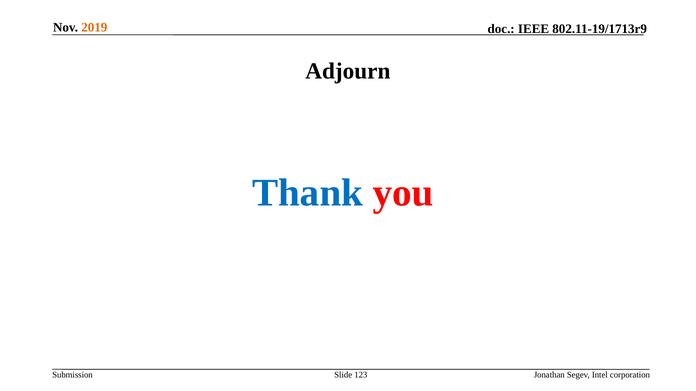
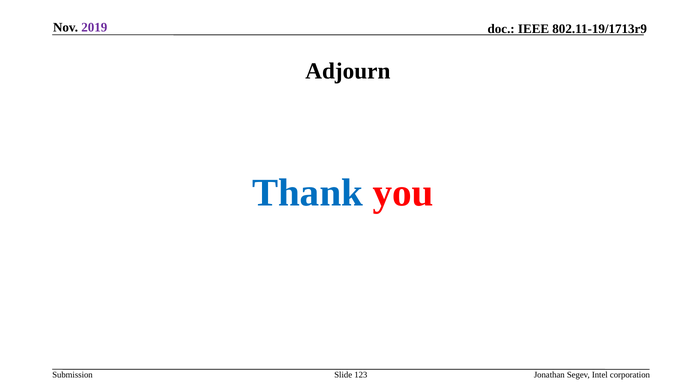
2019 colour: orange -> purple (94, 28)
